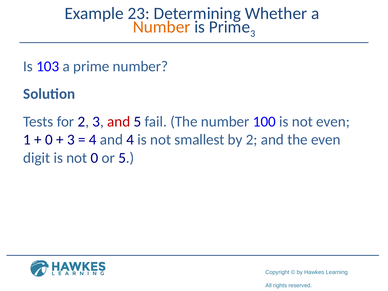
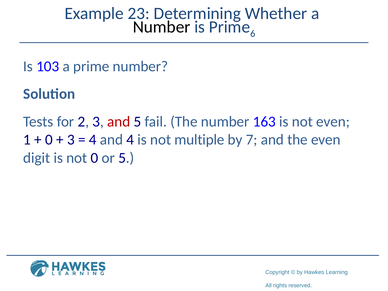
Number colour: orange -> black (162, 27)
Prime 3: 3 -> 6 (253, 34)
100: 100 -> 163 (264, 122)
smallest: smallest -> multiple (199, 140)
by 2: 2 -> 7 (252, 140)
